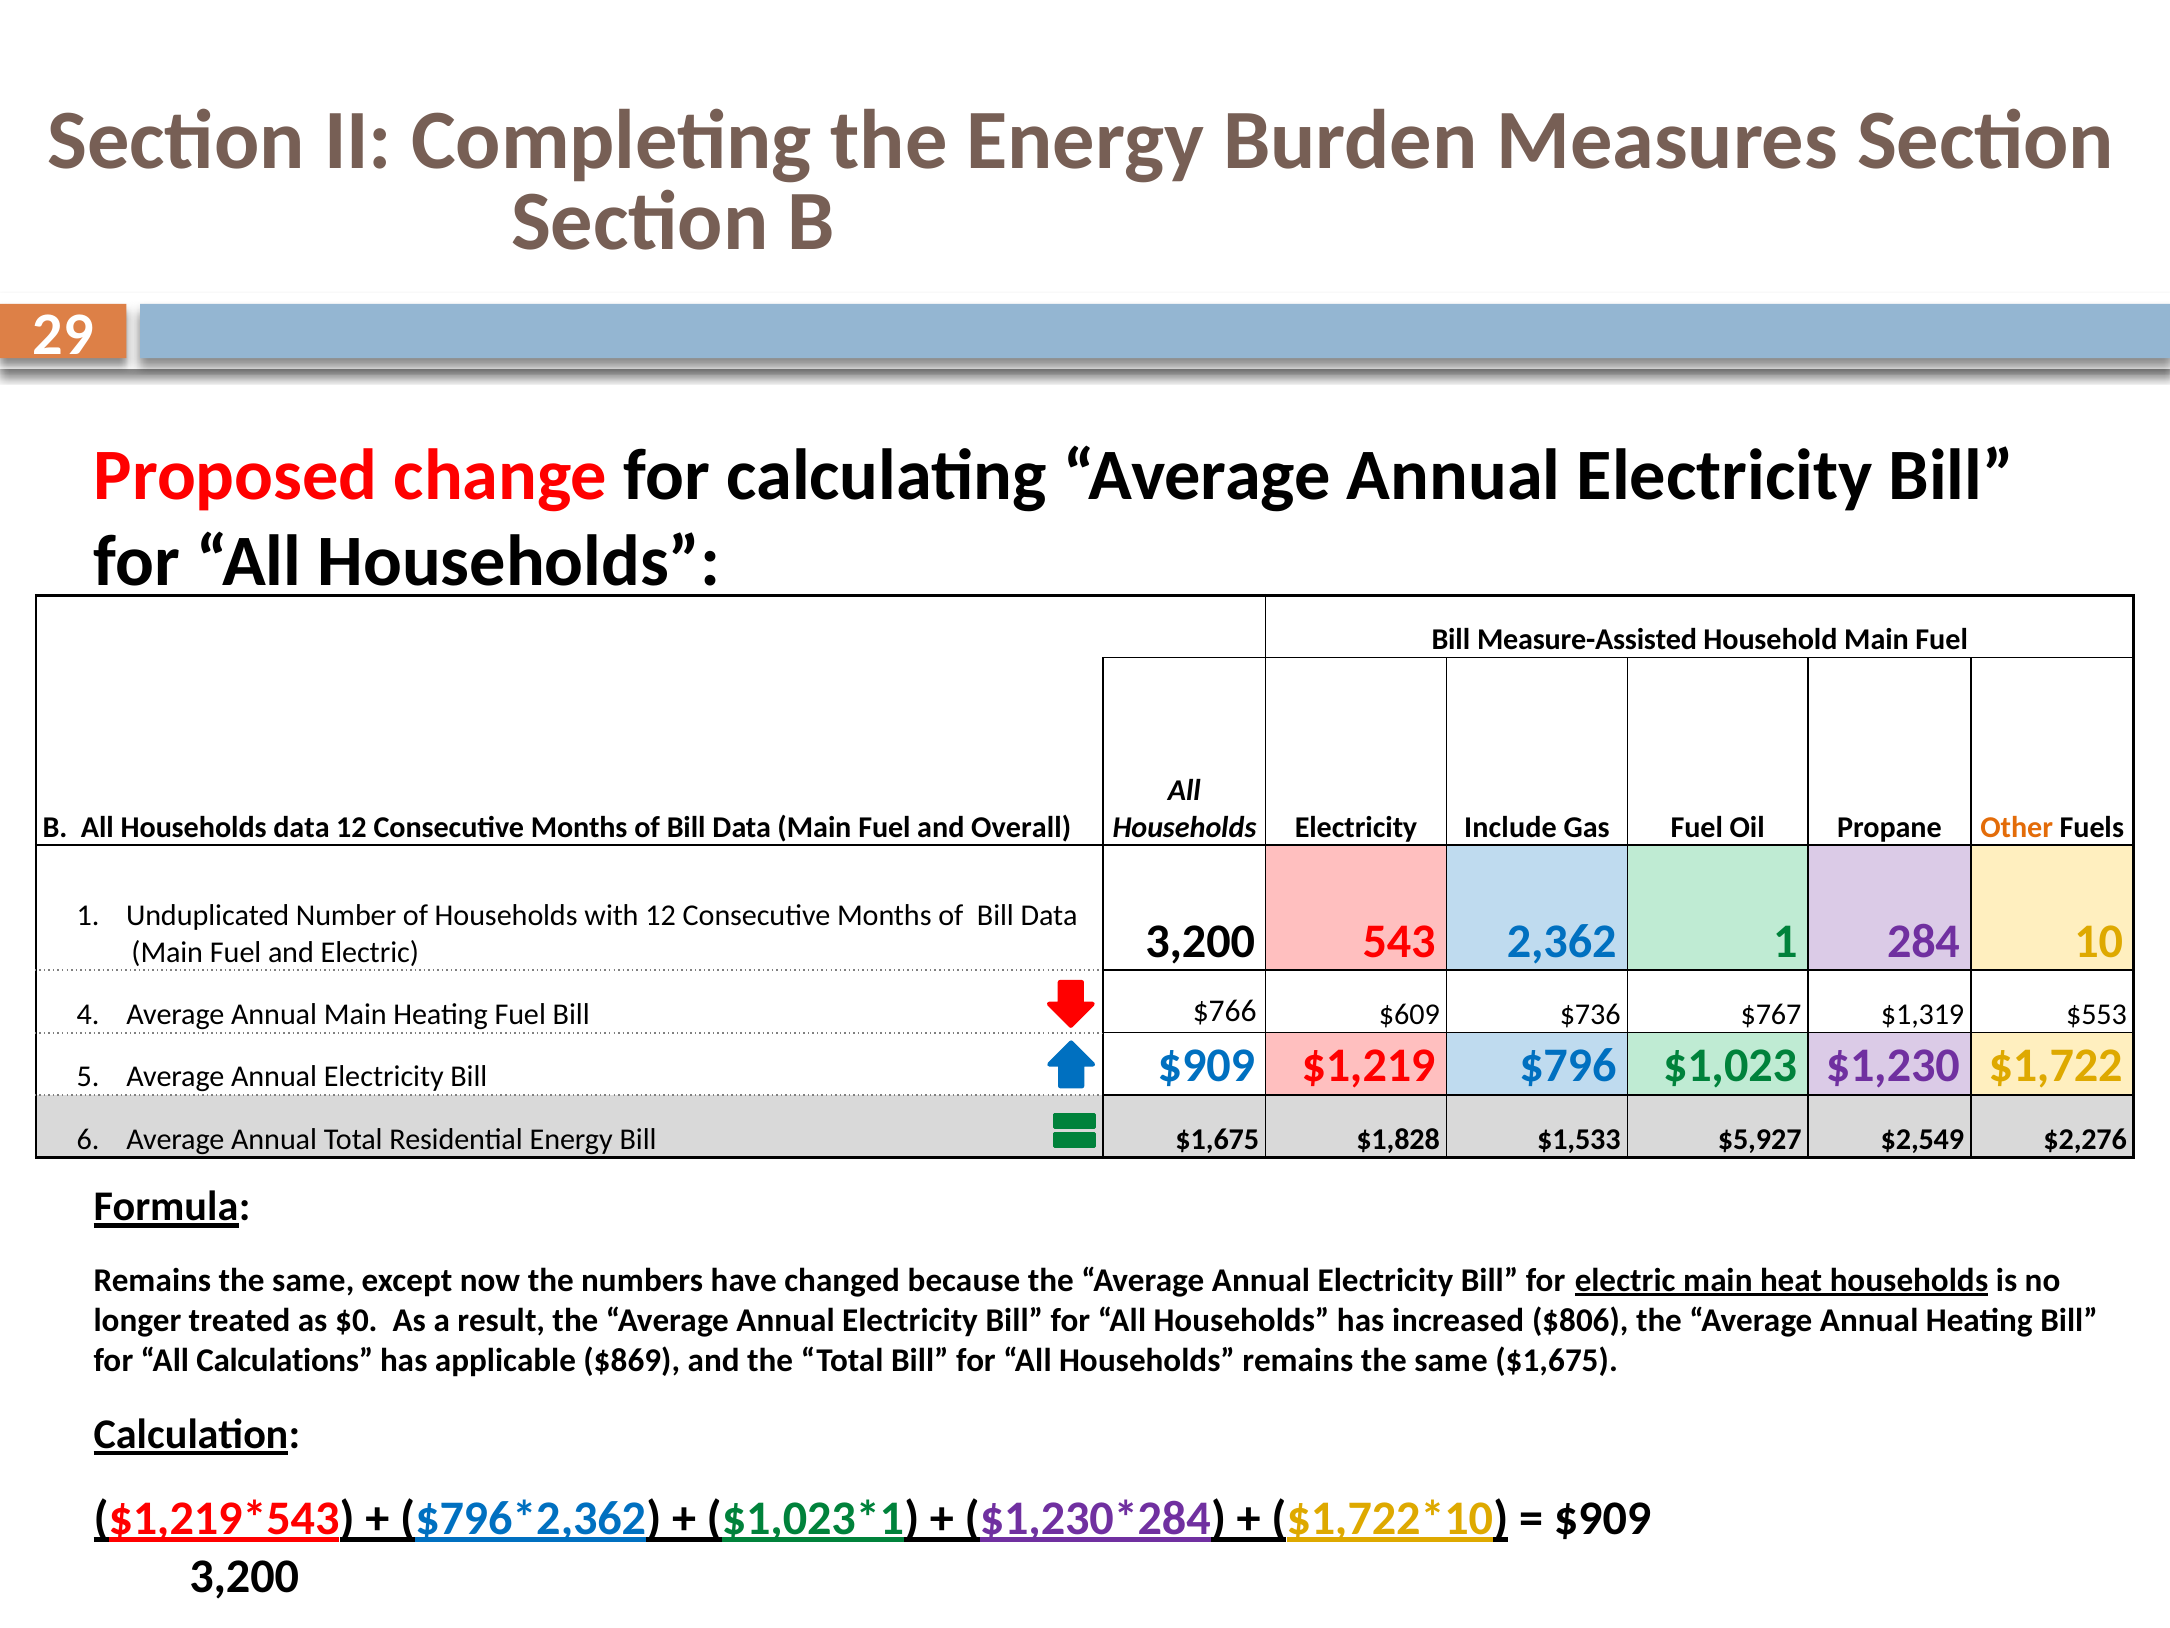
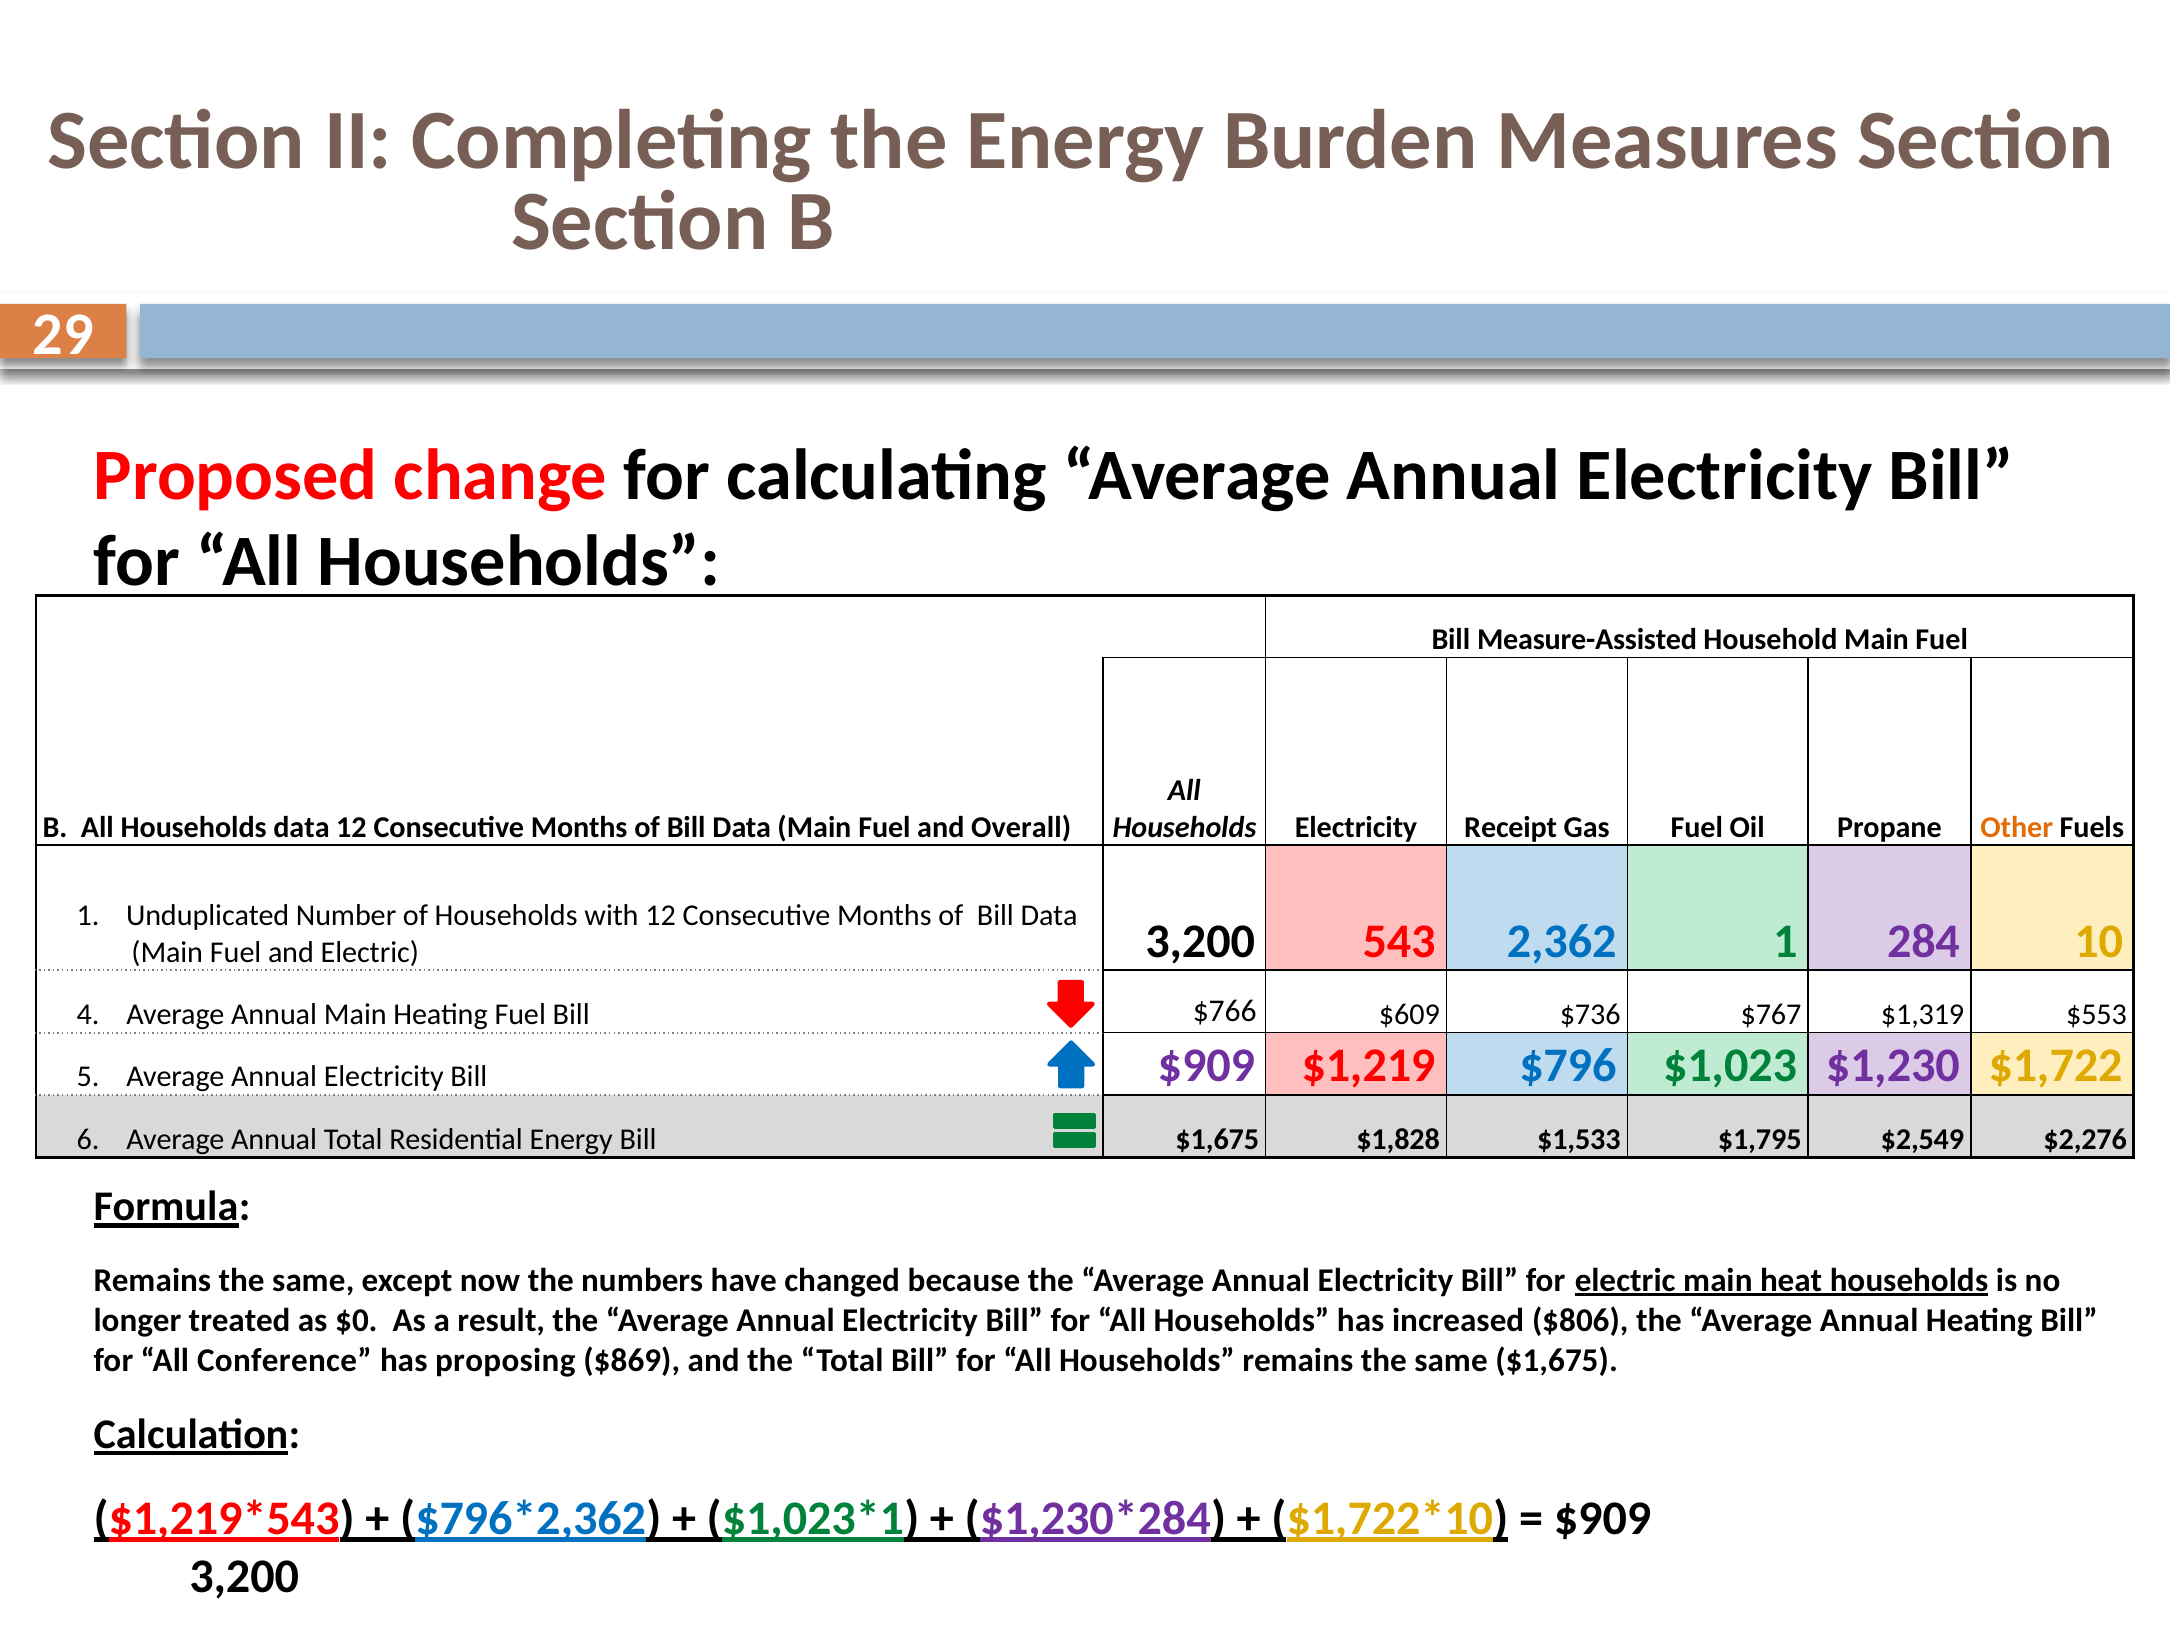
Include: Include -> Receipt (1511, 827)
$909 colour: blue -> purple (1206, 1066)
$5,927: $5,927 -> $1,795 (1760, 1139)
Calculations: Calculations -> Conference (284, 1360)
applicable: applicable -> proposing (505, 1360)
